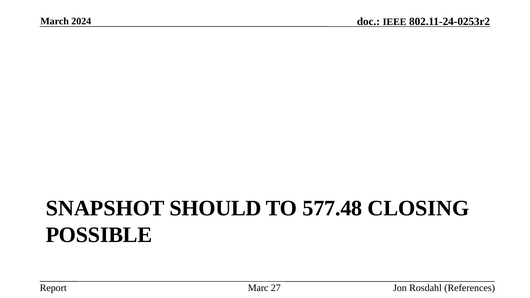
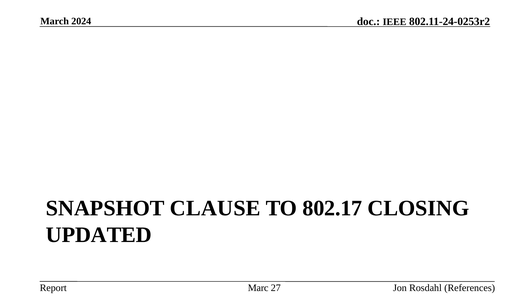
SHOULD: SHOULD -> CLAUSE (215, 208)
577.48: 577.48 -> 802.17 (332, 208)
POSSIBLE: POSSIBLE -> UPDATED (99, 235)
